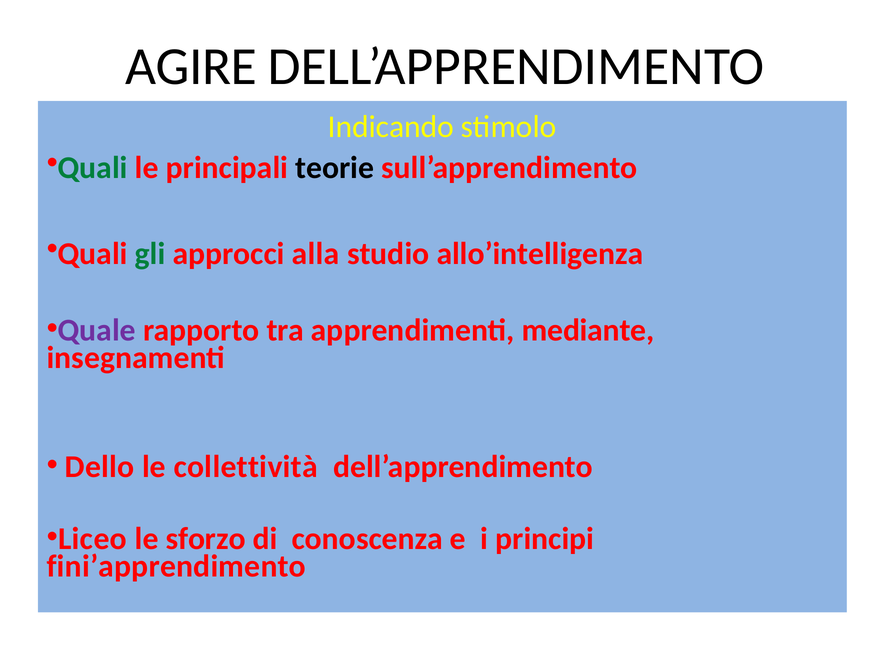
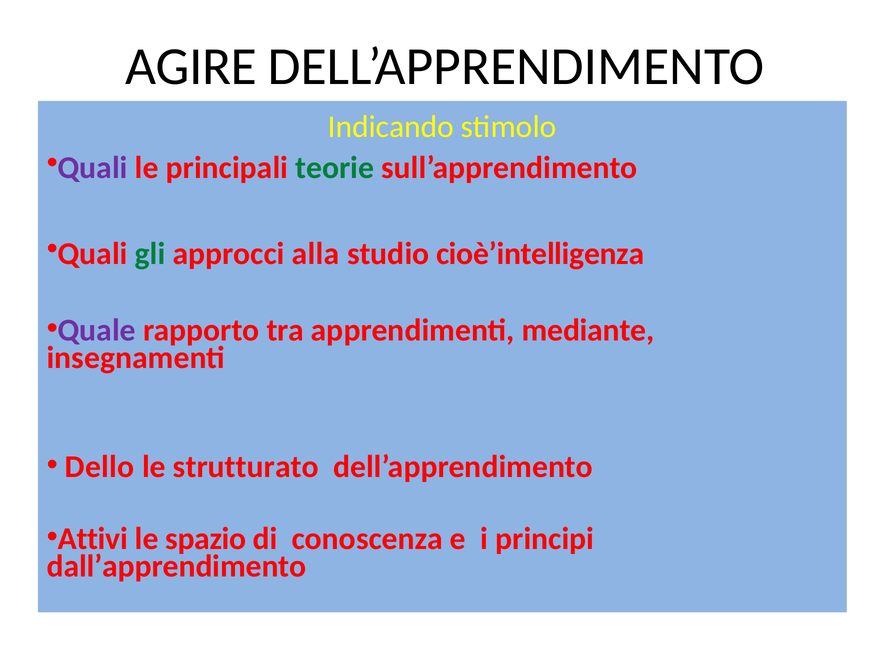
Quali colour: green -> purple (93, 168)
teorie colour: black -> green (335, 168)
allo’intelligenza: allo’intelligenza -> cioè’intelligenza (540, 254)
collettività: collettività -> strutturato (246, 467)
Liceo: Liceo -> Attivi (93, 539)
sforzo: sforzo -> spazio (206, 539)
fini’apprendimento: fini’apprendimento -> dall’apprendimento (177, 567)
